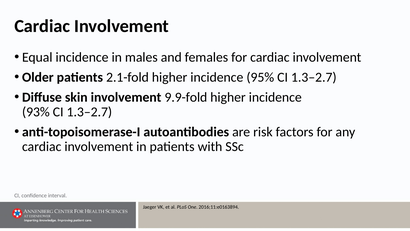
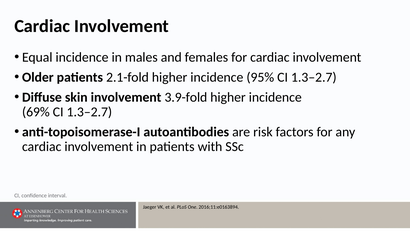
9.9-fold: 9.9-fold -> 3.9-fold (186, 97)
93%: 93% -> 69% (36, 112)
